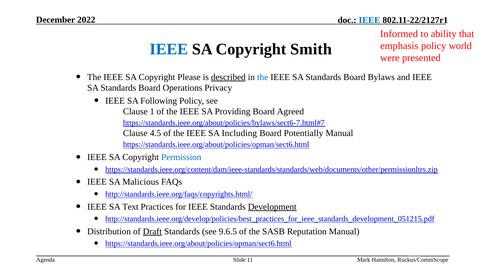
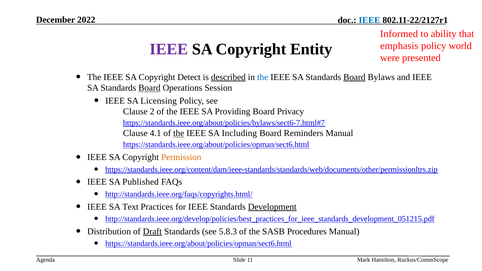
IEEE colour: blue -> purple (169, 49)
Smith: Smith -> Entity (311, 49)
Please: Please -> Detect (189, 77)
Board underline: none -> present (354, 77)
Board underline: none -> present (149, 88)
Privacy: Privacy -> Session (218, 88)
Following: Following -> Licensing (159, 101)
1: 1 -> 2 (152, 112)
Agreed: Agreed -> Privacy (291, 112)
4.5: 4.5 -> 4.1 (156, 133)
the underline: none -> present (179, 133)
Potentially: Potentially -> Reminders (304, 133)
Permission colour: blue -> orange (181, 157)
Malicious: Malicious -> Published (141, 182)
9.6.5: 9.6.5 -> 5.8.3 (228, 232)
Reputation: Reputation -> Procedures (307, 232)
